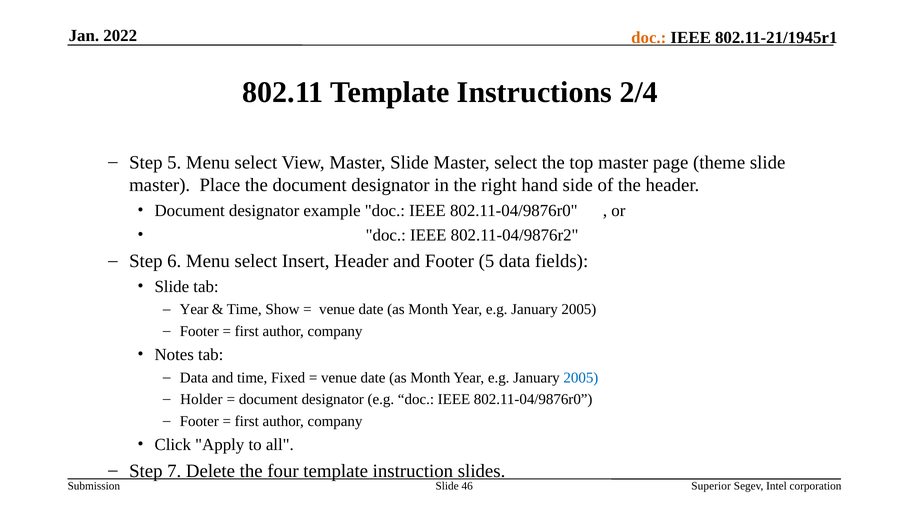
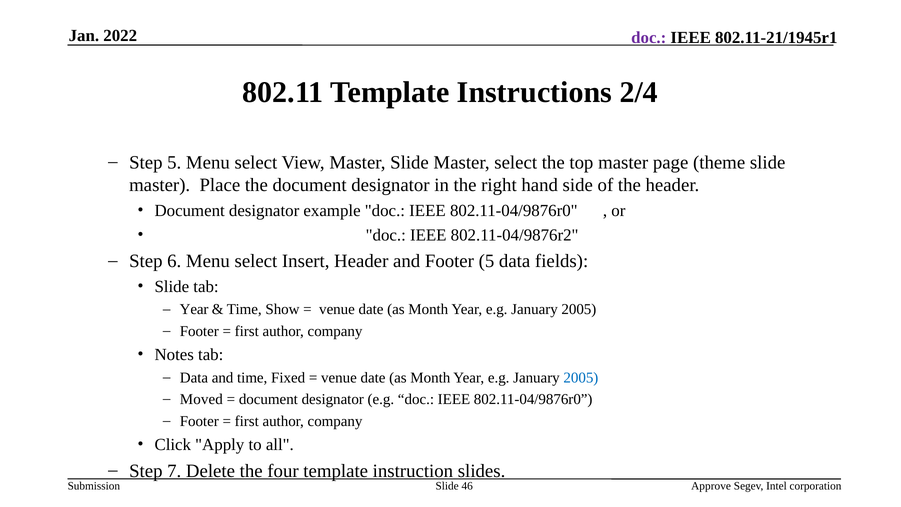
doc colour: orange -> purple (649, 38)
Holder: Holder -> Moved (201, 399)
Superior: Superior -> Approve (711, 486)
